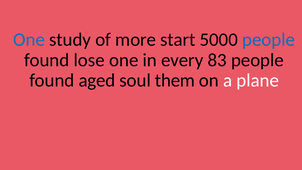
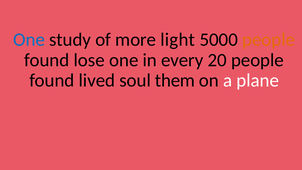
start: start -> light (178, 40)
people colour: blue -> orange (269, 40)
83: 83 -> 20 (217, 60)
aged: aged -> lived (97, 80)
